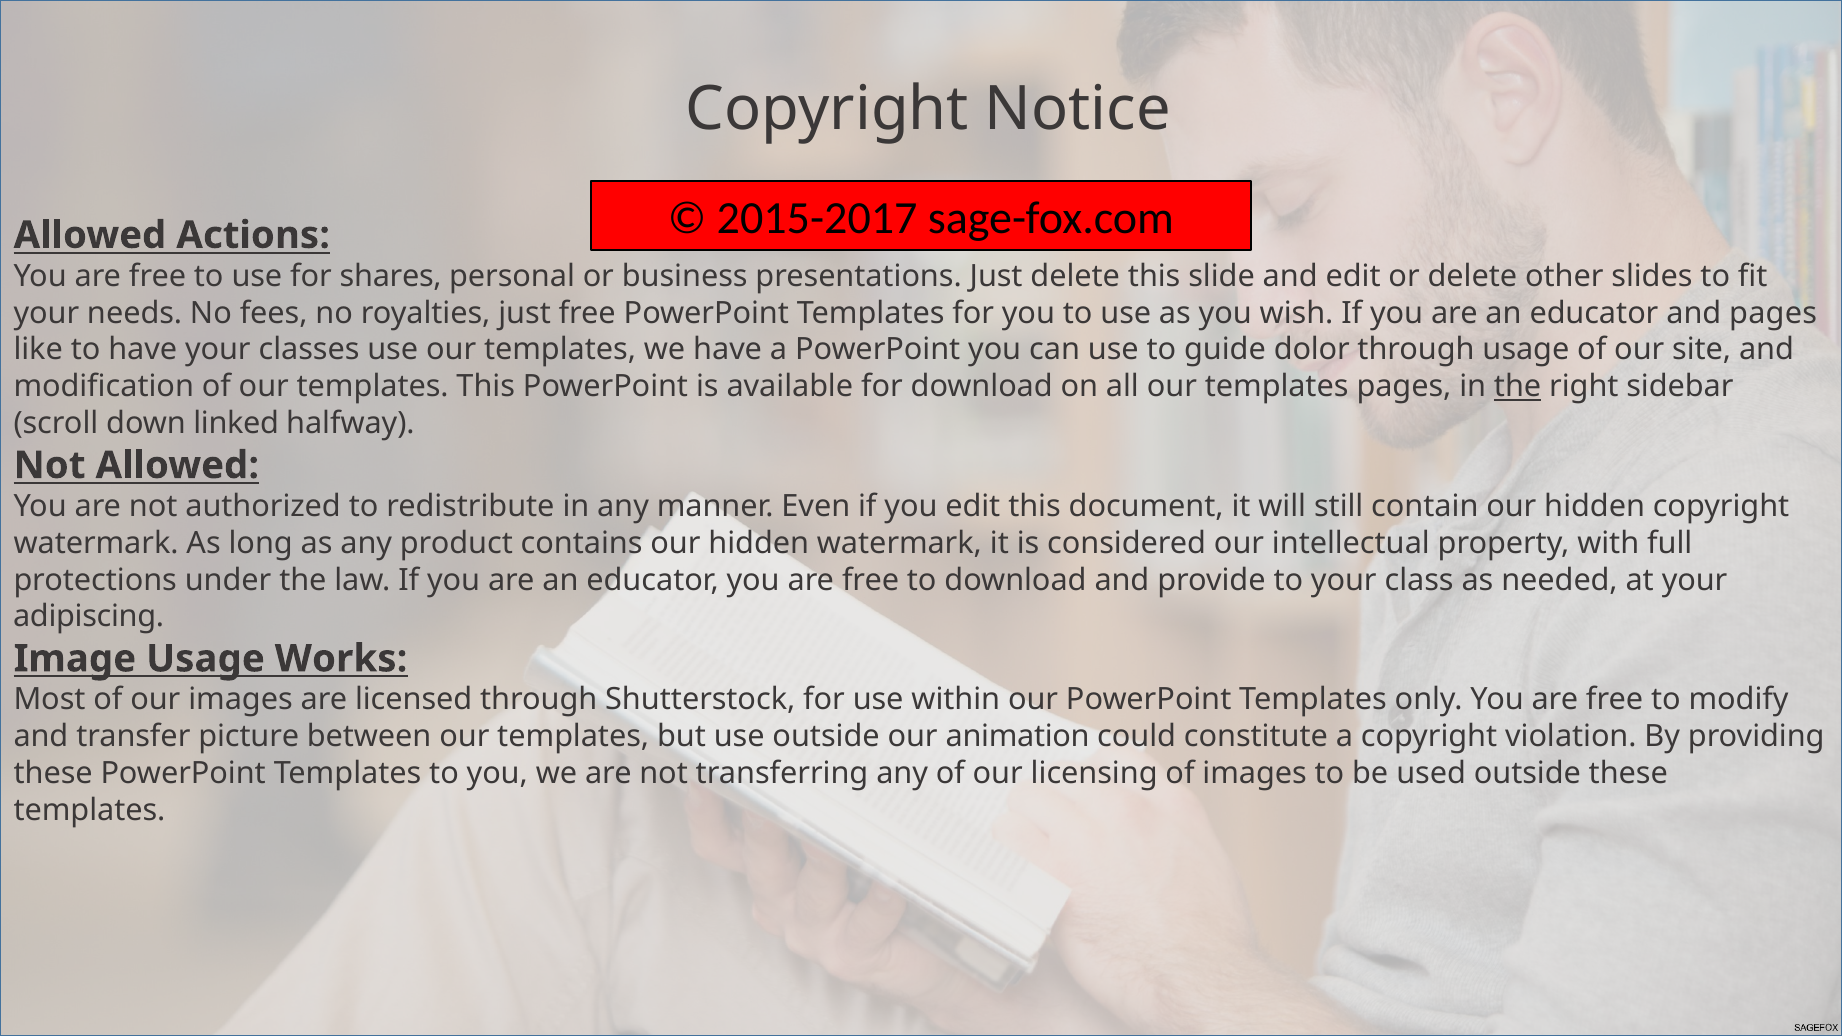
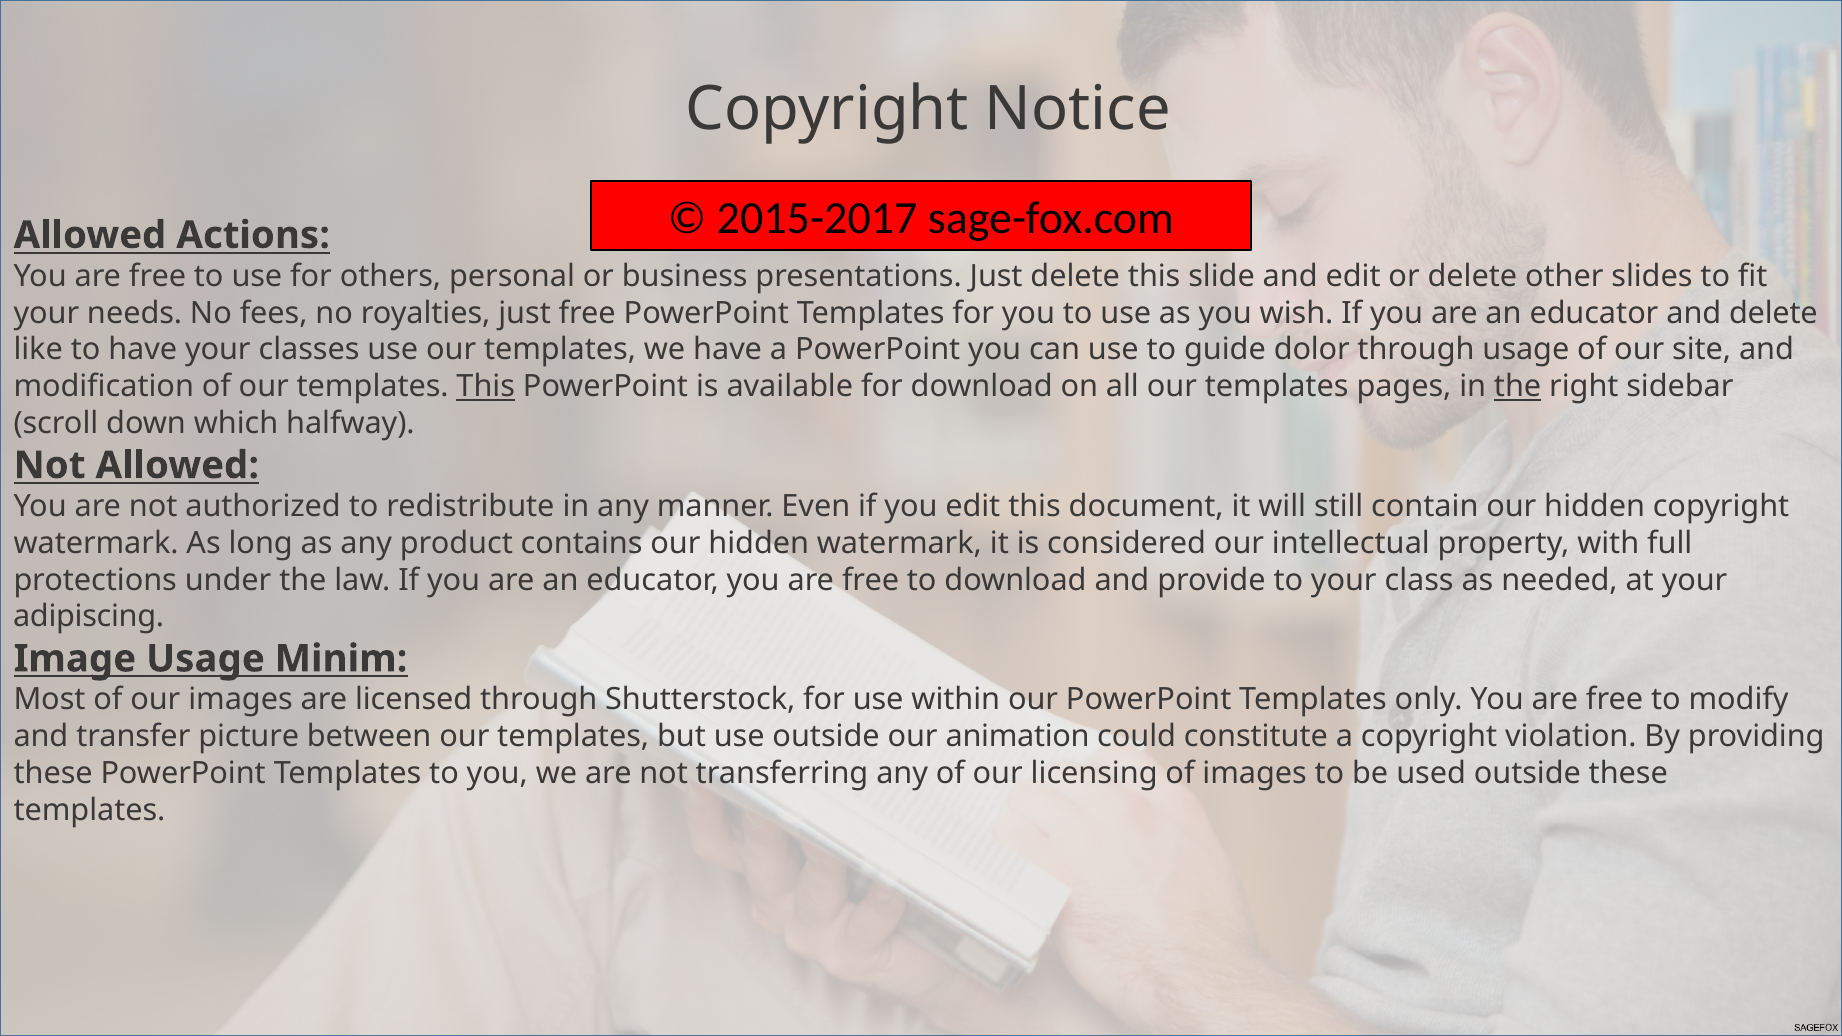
shares: shares -> others (391, 276)
and pages: pages -> delete (1773, 313)
This underline: none -> present (486, 387)
linked: linked -> which (236, 423)
Works: Works -> Minim (341, 659)
